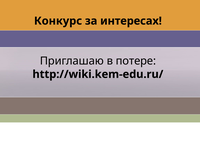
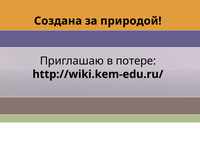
Конкурс: Конкурс -> Создана (58, 21)
интересах: интересах -> природой (131, 21)
